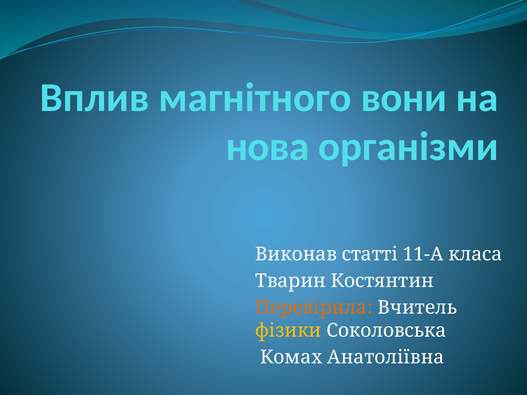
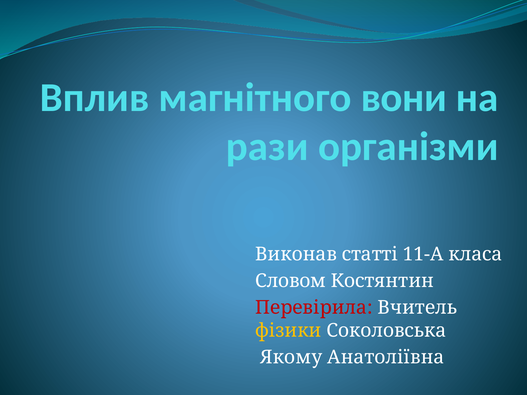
нова: нова -> рази (267, 147)
Тварин: Тварин -> Словом (291, 281)
Перевірила colour: orange -> red (314, 308)
Комах: Комах -> Якому (291, 357)
